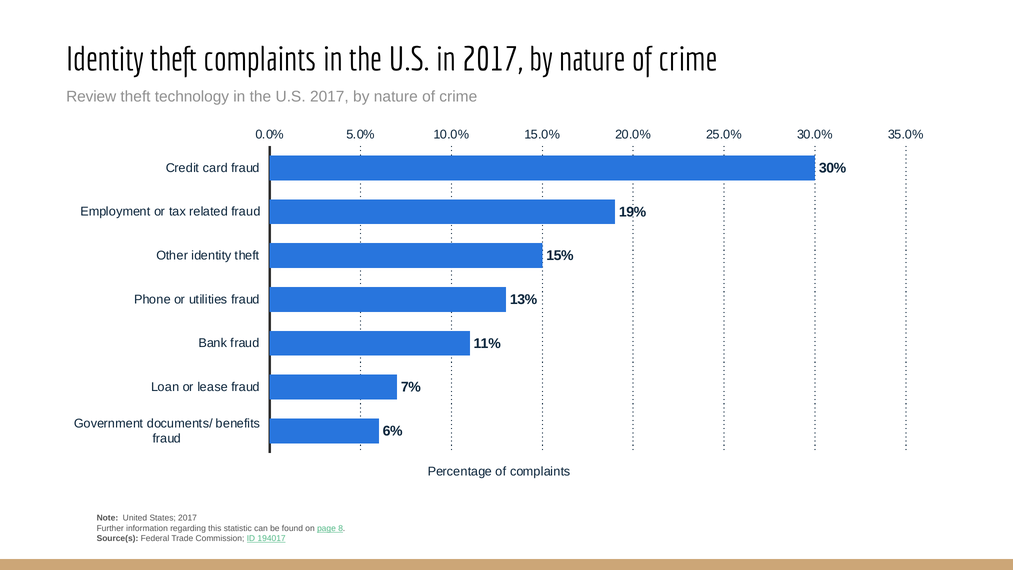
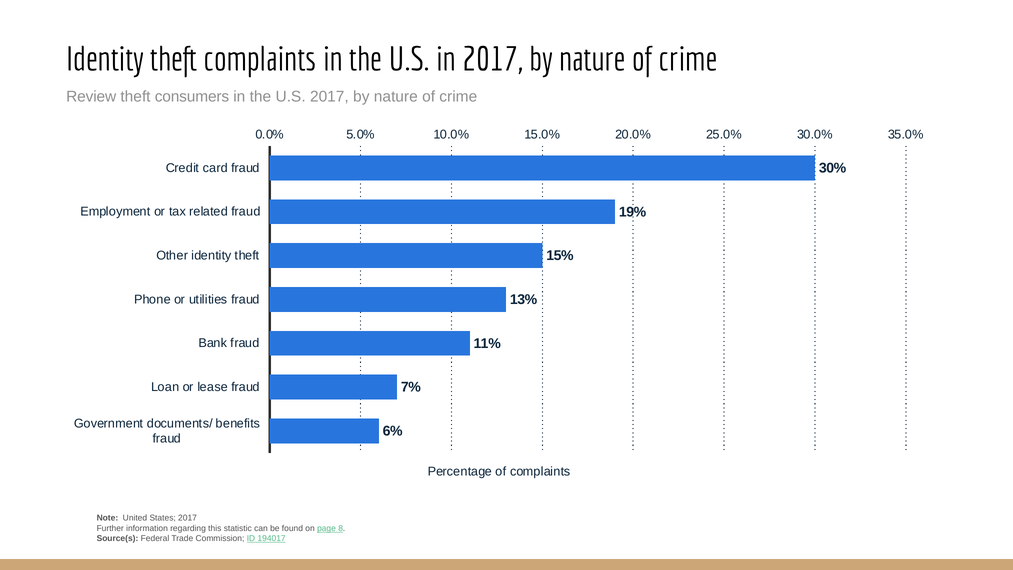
technology: technology -> consumers (192, 97)
